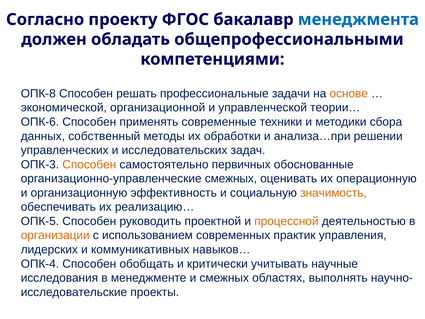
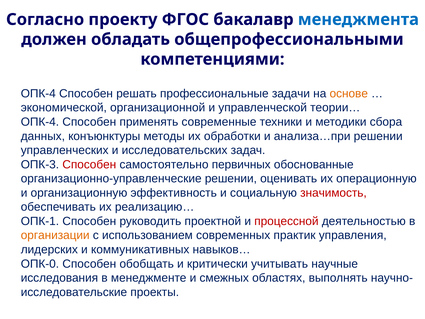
ОПК-8: ОПК-8 -> ОПК-4 (38, 94)
ОПК-6: ОПК-6 -> ОПК-4 (40, 122)
собственный: собственный -> конъюнктуры (104, 136)
Способен colour: orange -> red (89, 164)
организационно-управленческие смежных: смежных -> решении (231, 179)
значимость colour: orange -> red (333, 193)
ОПК-5: ОПК-5 -> ОПК-1 (40, 221)
процессной colour: orange -> red (286, 221)
ОПК-4: ОПК-4 -> ОПК-0 (40, 264)
